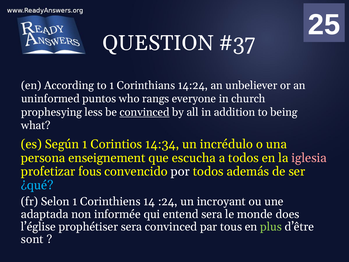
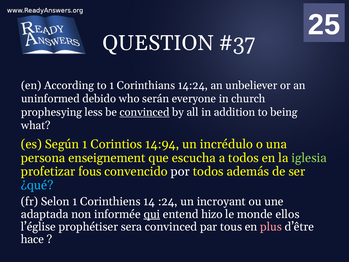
puntos: puntos -> debido (99, 99)
rangs: rangs -> serán (156, 99)
14:34: 14:34 -> 14:94 (162, 144)
iglesia colour: pink -> light green (309, 158)
qui underline: none -> present (152, 214)
entend sera: sera -> hizo (212, 214)
does: does -> ellos (288, 214)
plus colour: light green -> pink (271, 227)
sont: sont -> hace (32, 239)
